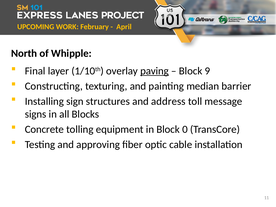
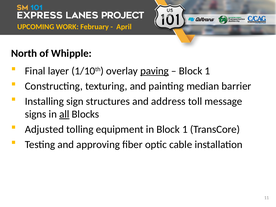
9: 9 -> 1 (207, 71)
all underline: none -> present (64, 114)
Concrete: Concrete -> Adjusted (44, 129)
in Block 0: 0 -> 1 (185, 129)
